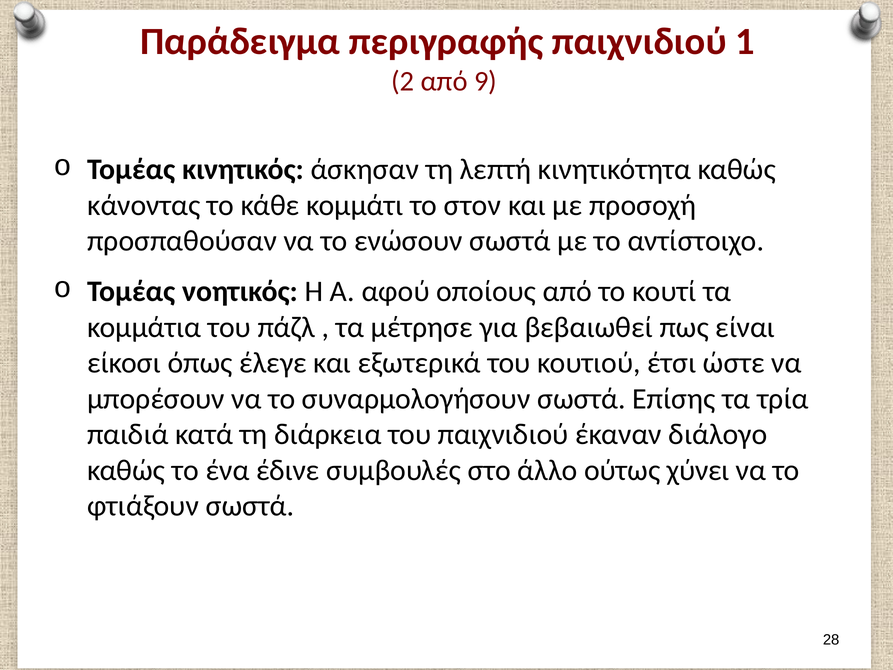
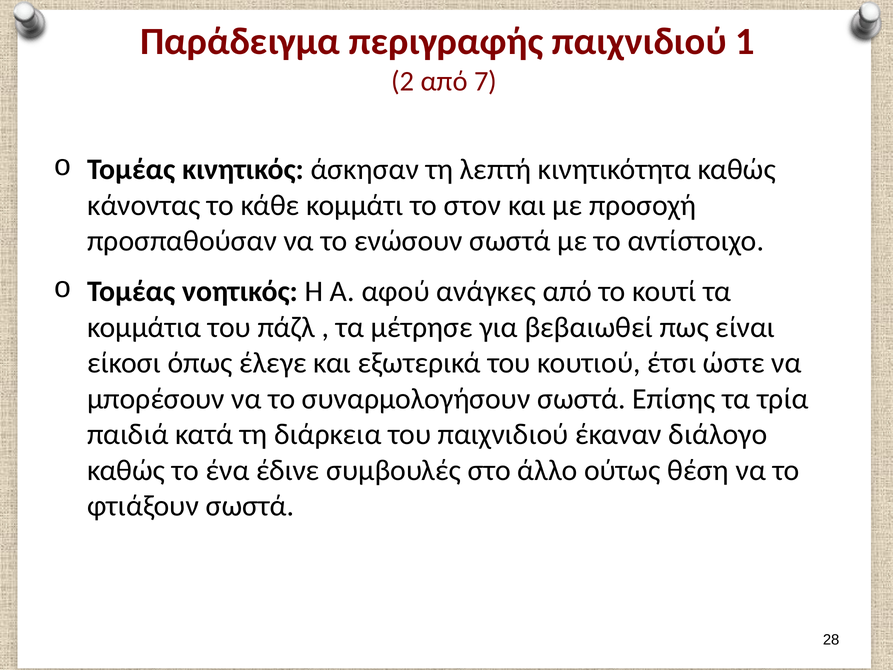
9: 9 -> 7 (486, 81)
οποίους: οποίους -> ανάγκες (486, 291)
χύνει: χύνει -> θέση (698, 470)
